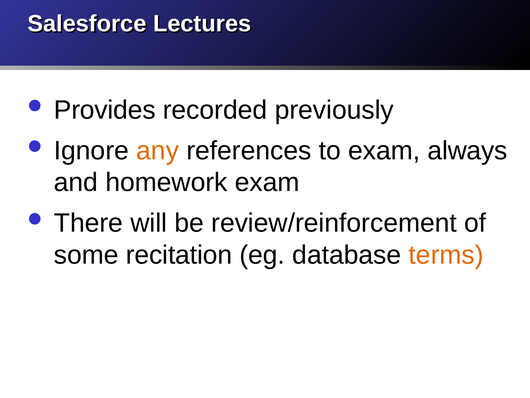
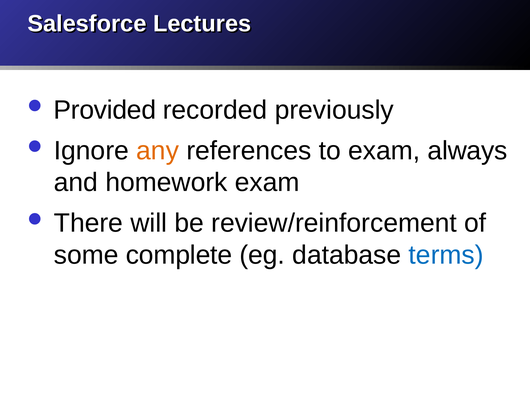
Provides: Provides -> Provided (105, 110)
recitation: recitation -> complete (179, 255)
terms colour: orange -> blue (446, 255)
